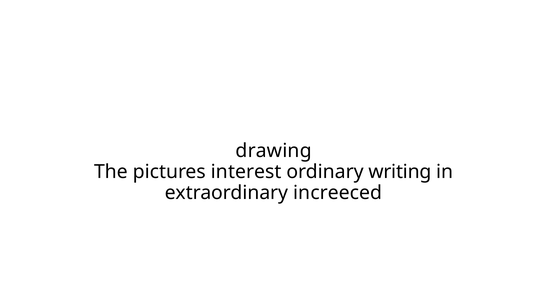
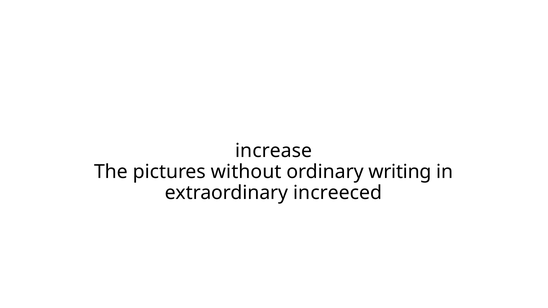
drawing: drawing -> increase (274, 151)
interest: interest -> without (246, 172)
